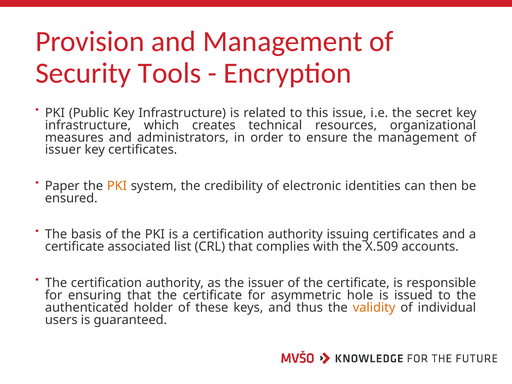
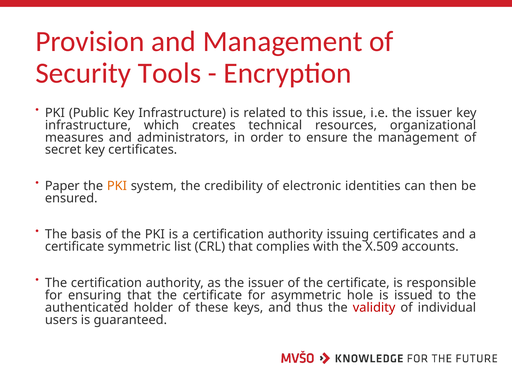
i.e the secret: secret -> issuer (434, 113)
issuer: issuer -> secret (63, 150)
associated: associated -> symmetric (139, 247)
validity colour: orange -> red (374, 308)
